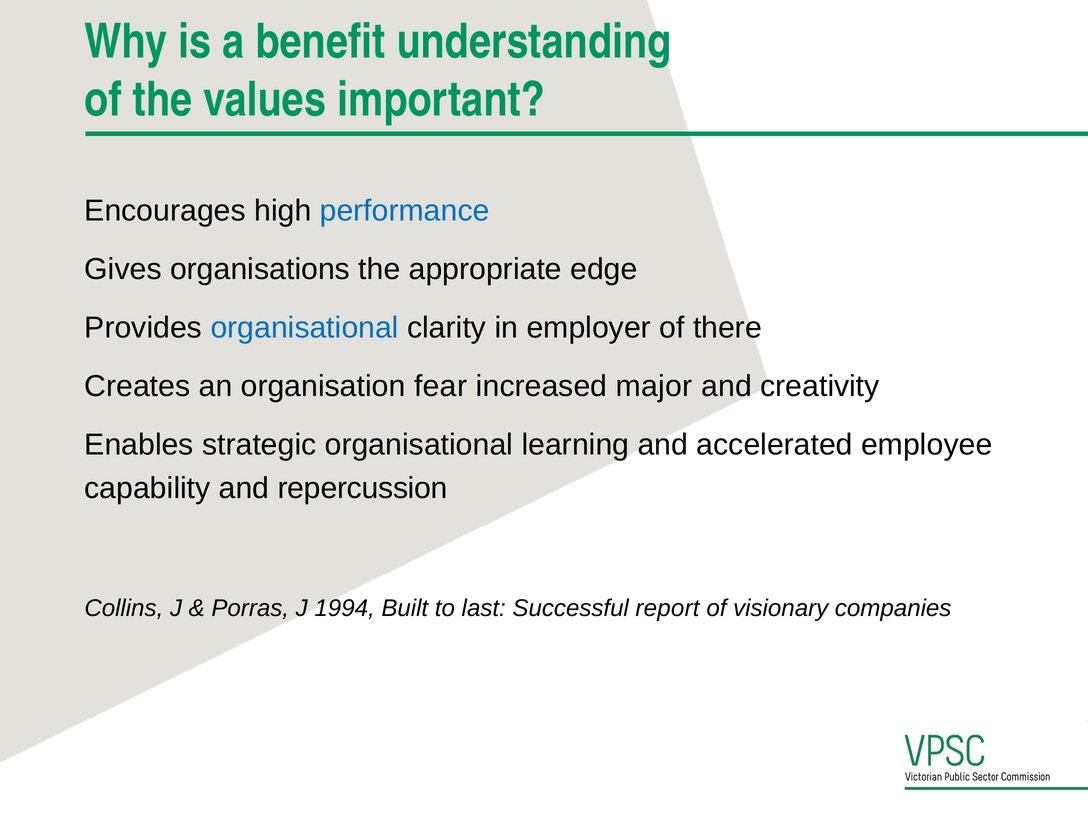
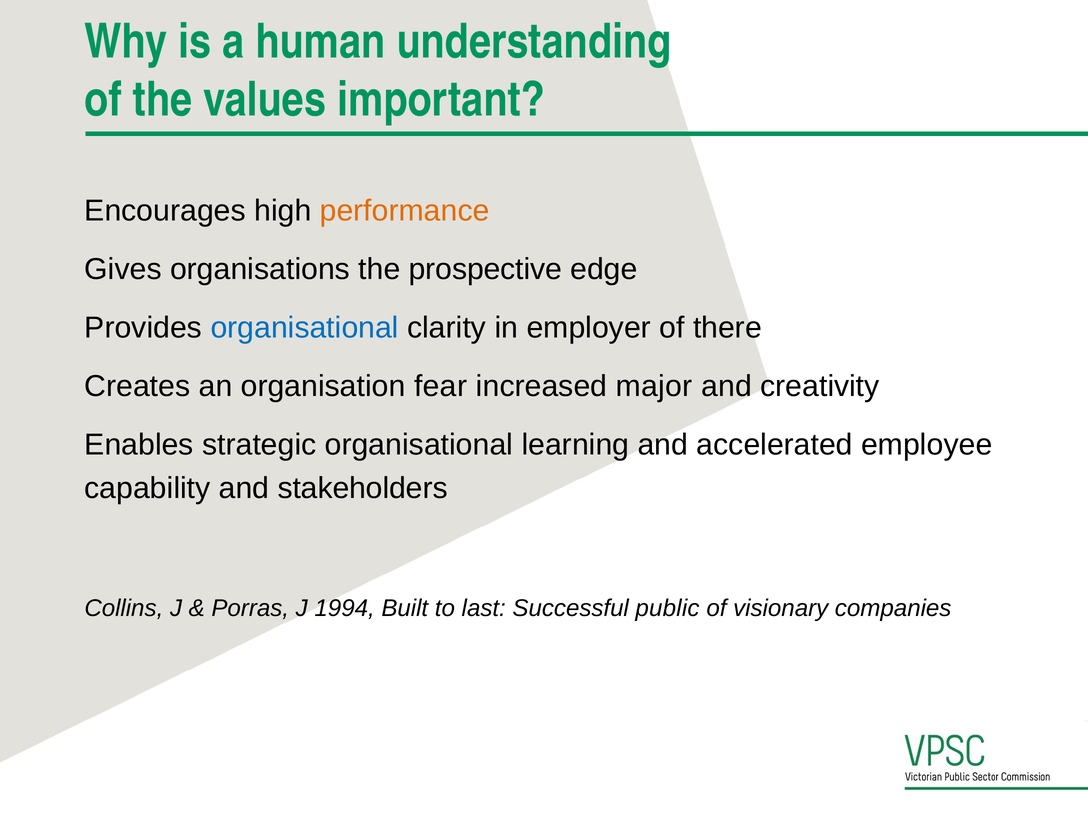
benefit: benefit -> human (321, 42)
performance colour: blue -> orange (405, 211)
appropriate: appropriate -> prospective (485, 269)
repercussion: repercussion -> stakeholders (363, 488)
report: report -> public (668, 608)
